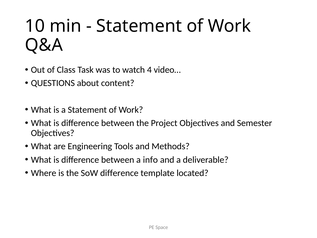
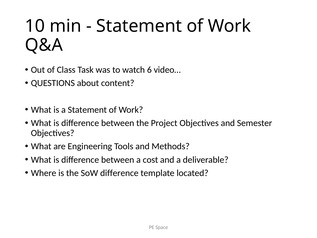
4: 4 -> 6 (149, 70)
info: info -> cost (150, 160)
